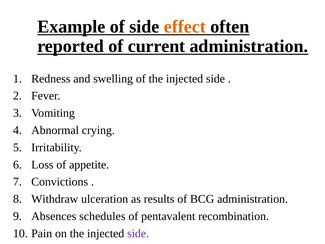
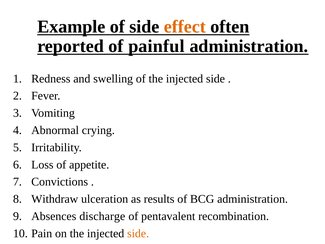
current: current -> painful (156, 46)
schedules: schedules -> discharge (102, 216)
side colour: purple -> orange (138, 233)
